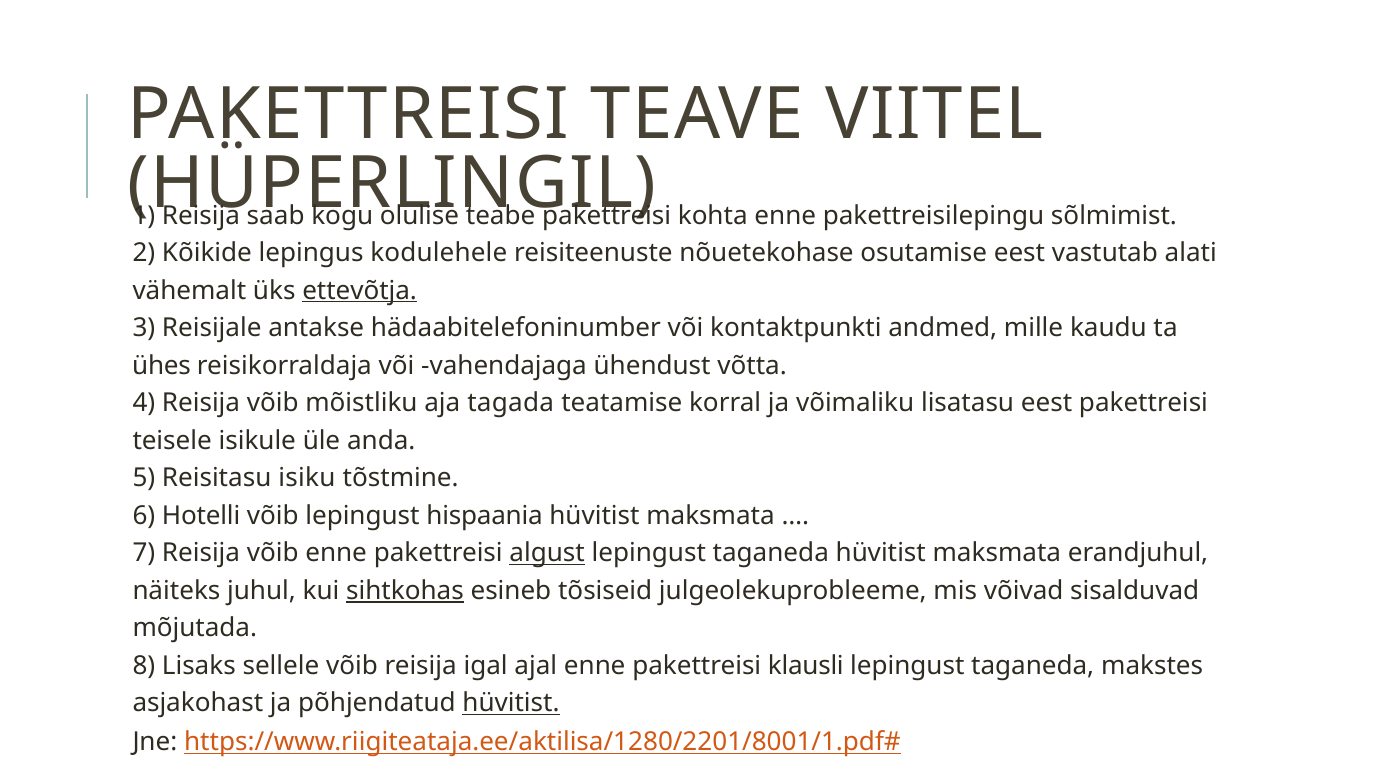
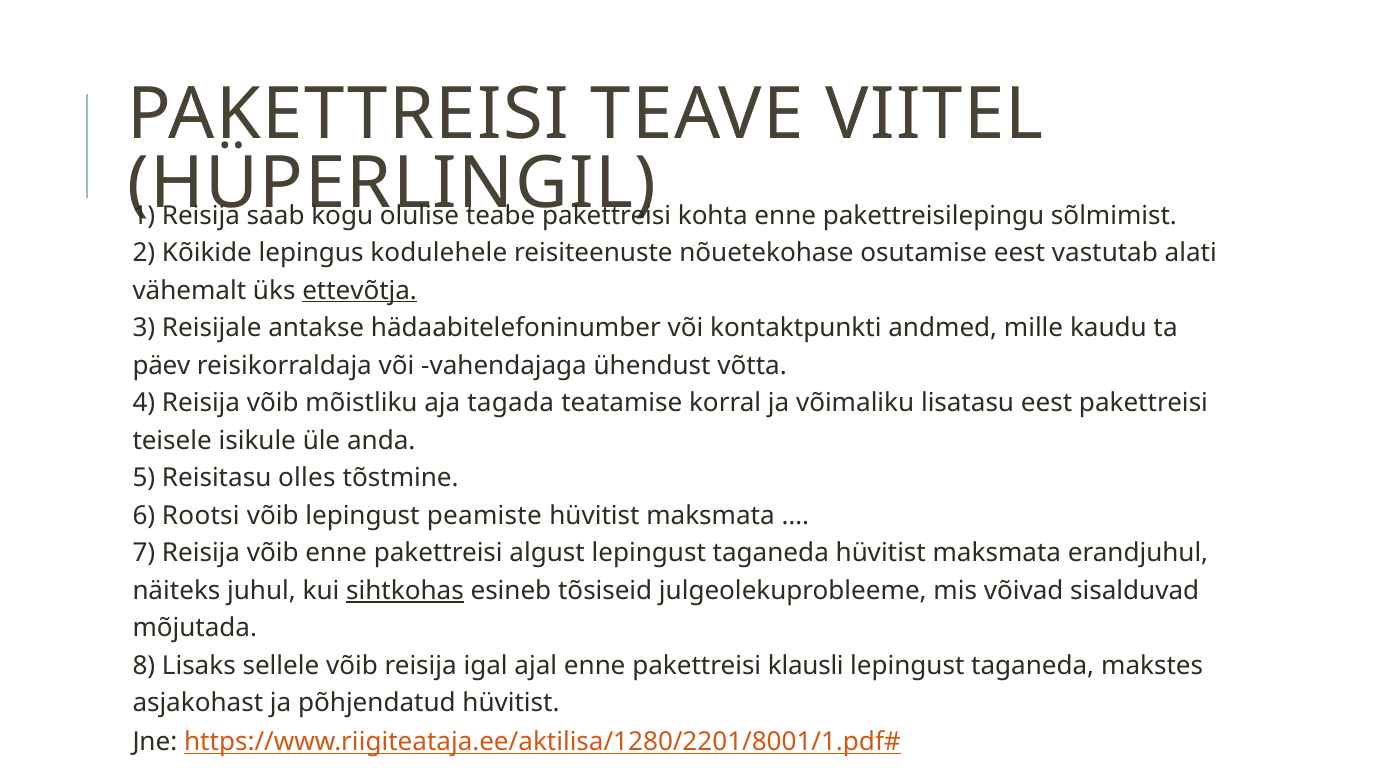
ühes: ühes -> päev (161, 366)
isiku: isiku -> olles (307, 478)
Hotelli: Hotelli -> Rootsi (201, 516)
hispaania: hispaania -> peamiste (484, 516)
algust underline: present -> none (547, 553)
hüvitist underline: present -> none (511, 704)
